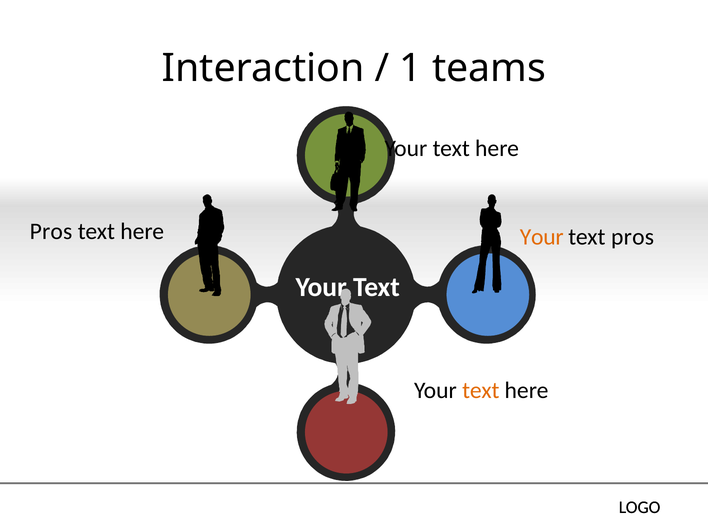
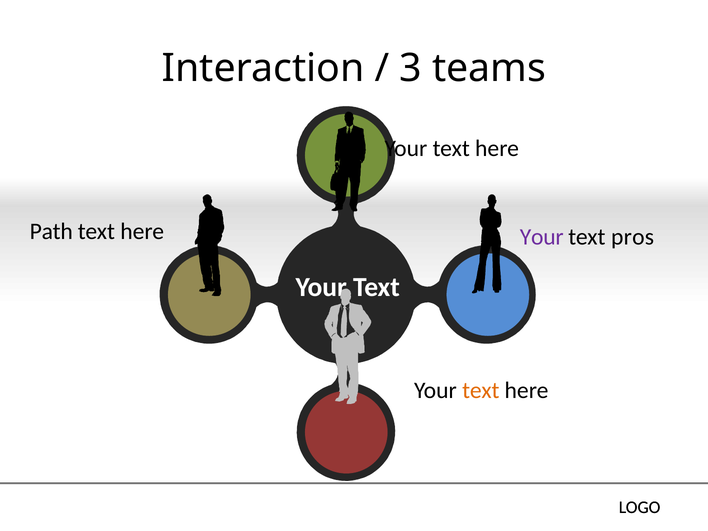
1: 1 -> 3 (411, 68)
Pros: Pros -> Path (51, 231)
Your colour: orange -> purple (542, 237)
